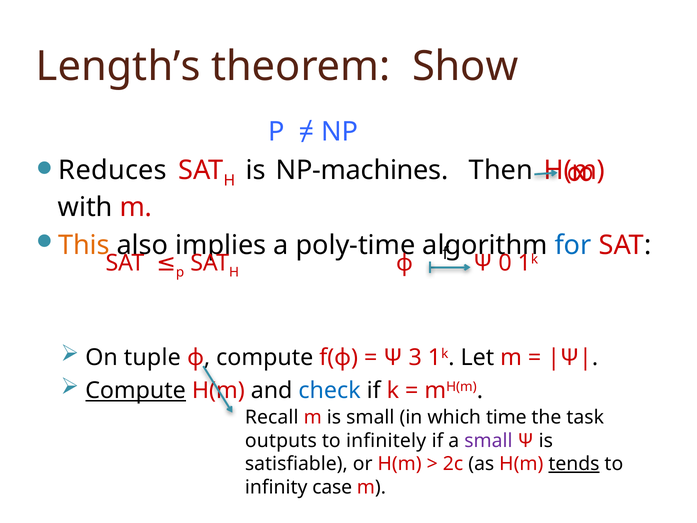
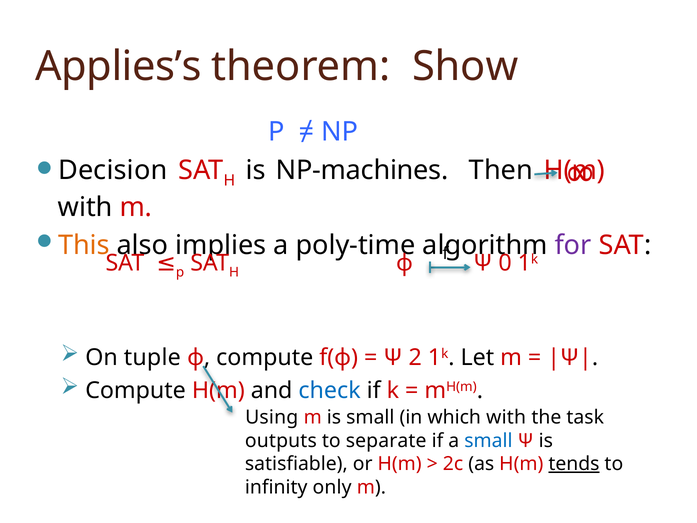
Length’s: Length’s -> Applies’s (118, 66)
Reduces: Reduces -> Decision (113, 170)
for colour: blue -> purple (573, 245)
3: 3 -> 2 (415, 357)
Compute underline: present -> none (136, 390)
Recall: Recall -> Using (272, 417)
which time: time -> with (506, 417)
infinitely: infinitely -> separate (386, 440)
small colour: purple -> blue (488, 440)
case: case -> only (332, 487)
